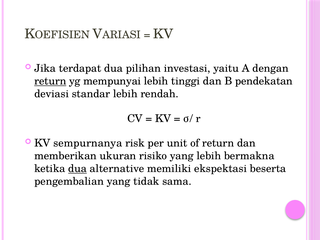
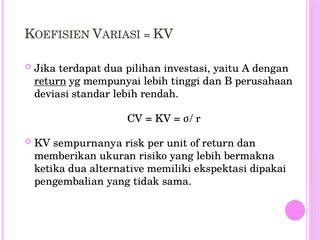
pendekatan: pendekatan -> perusahaan (264, 81)
dua underline: present -> none (77, 169)
beserta: beserta -> dipakai (268, 169)
